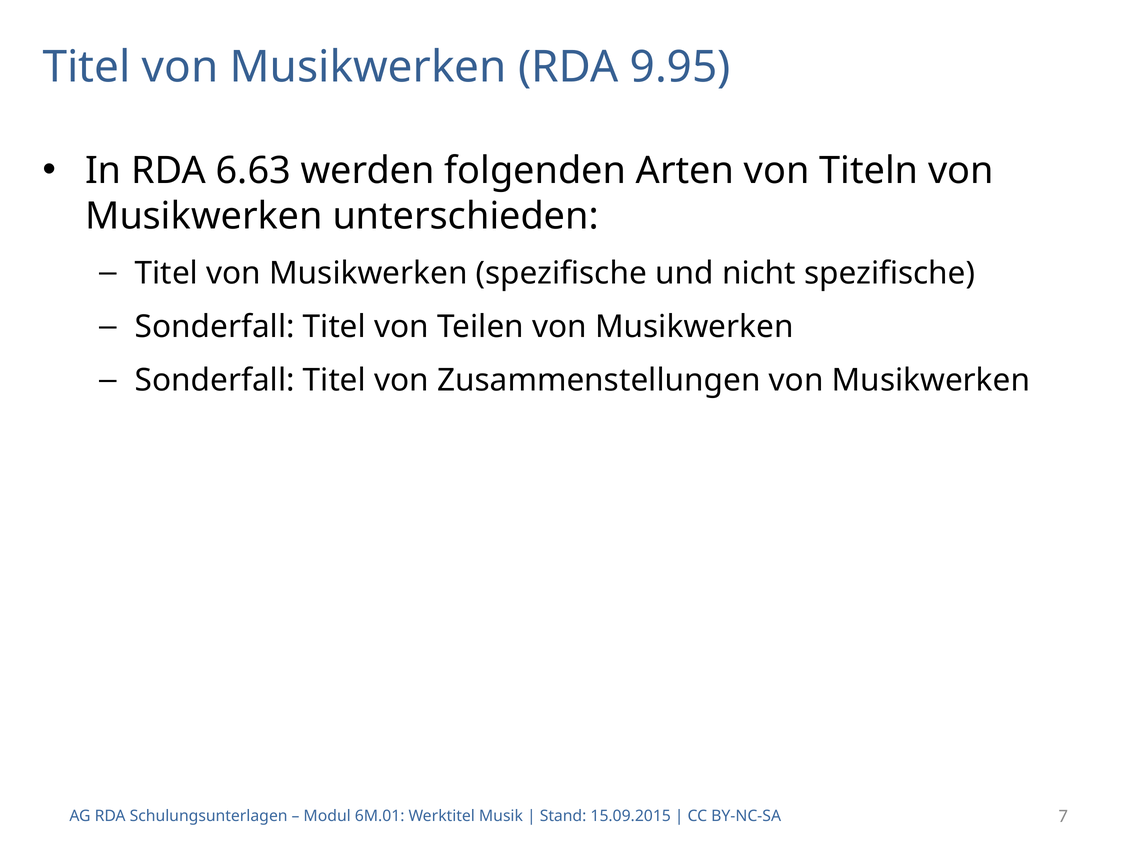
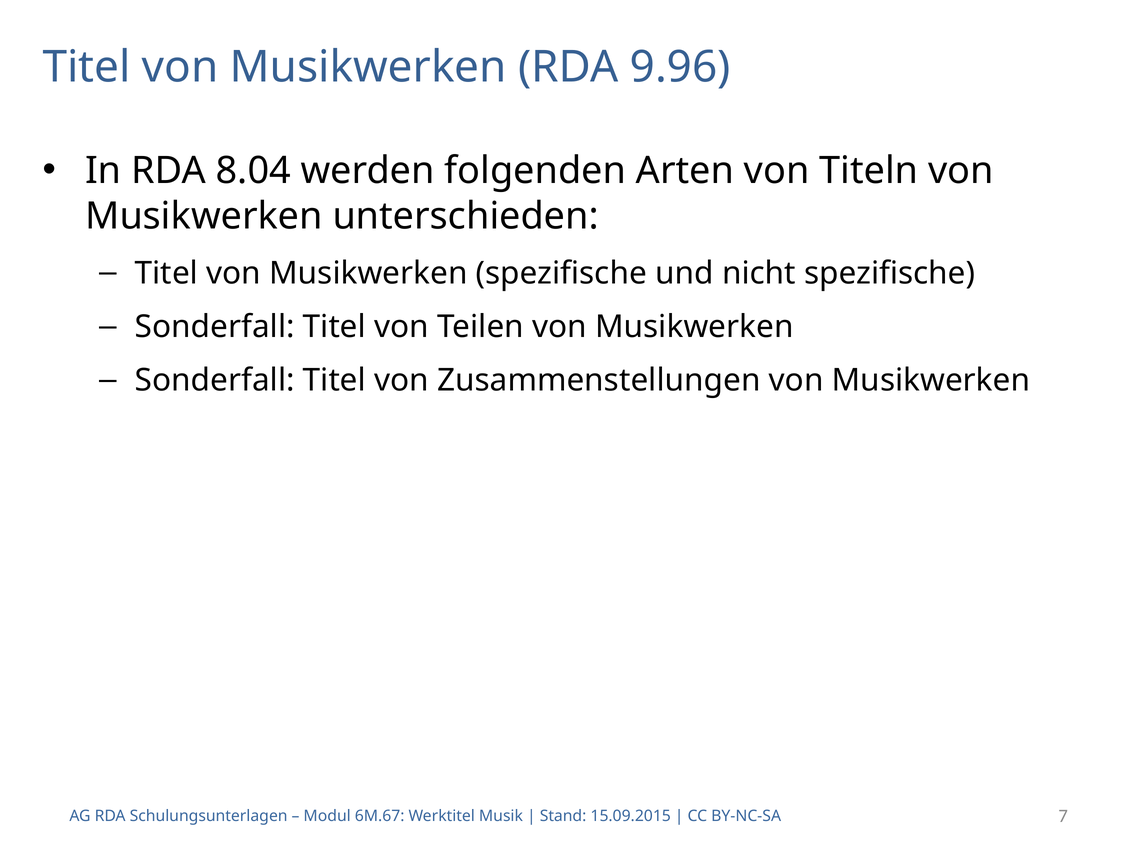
9.95: 9.95 -> 9.96 (680, 67)
6.63: 6.63 -> 8.04 (253, 171)
6M.01: 6M.01 -> 6M.67 (380, 816)
